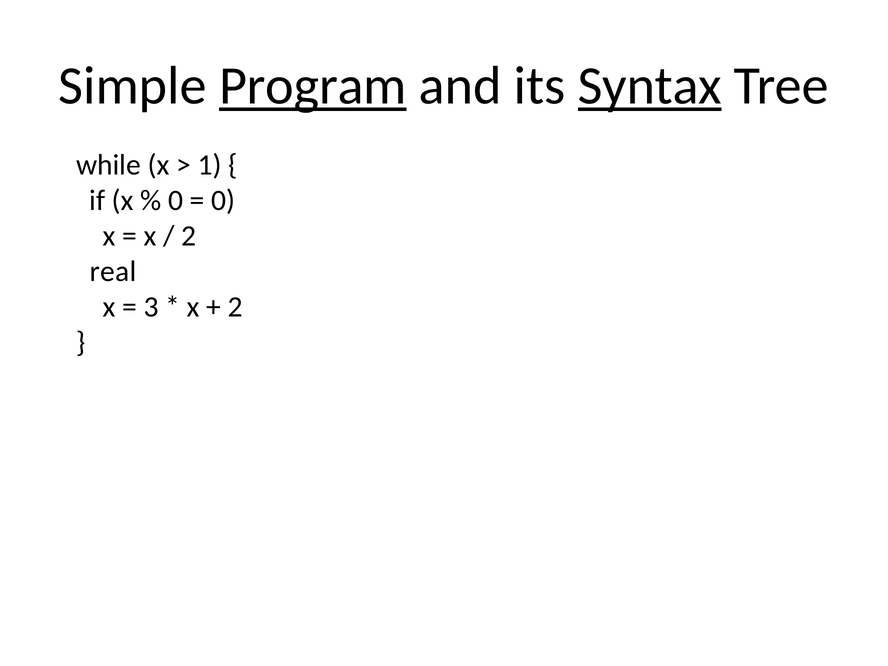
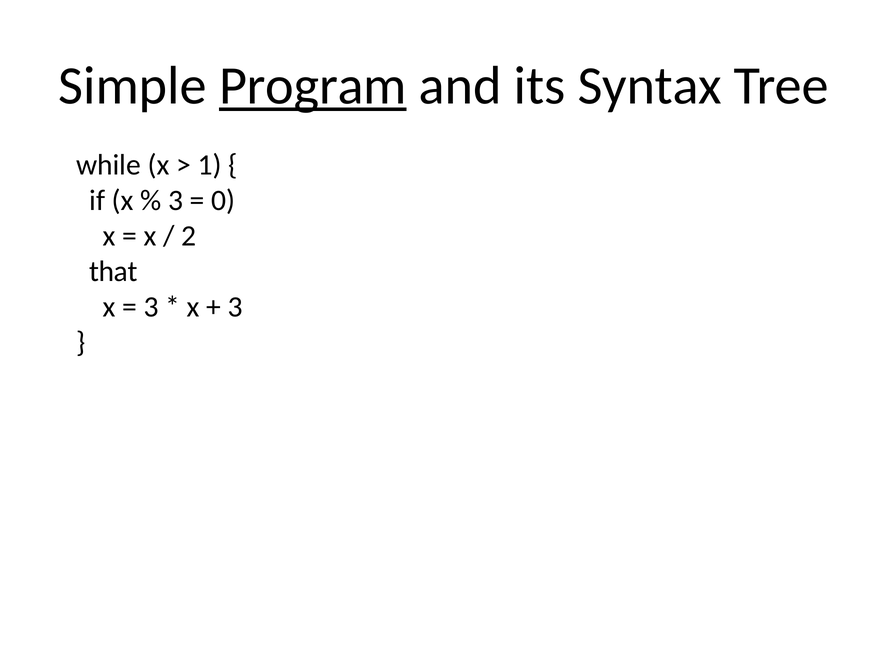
Syntax underline: present -> none (650, 86)
0: 0 -> 3 (176, 200)
real: real -> that (113, 271)
2: 2 -> 3 (235, 307)
